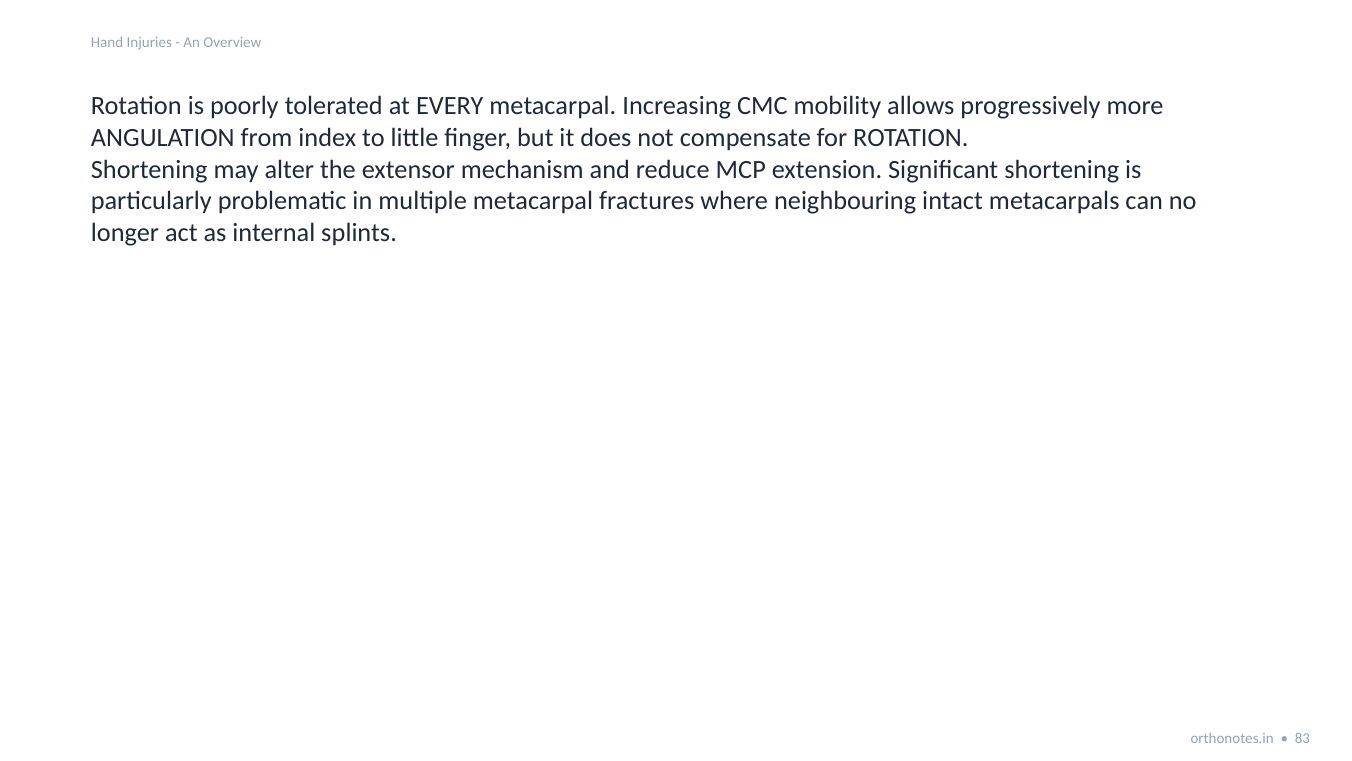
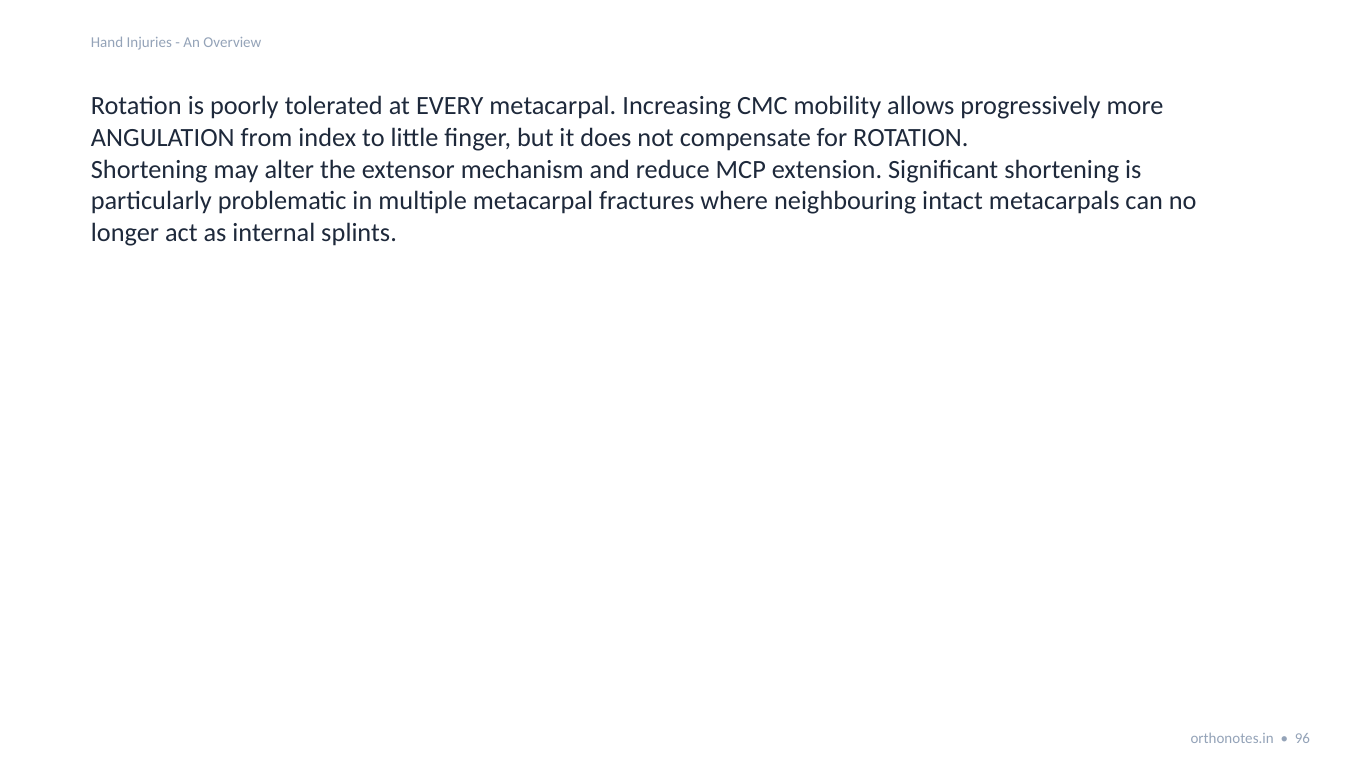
83: 83 -> 96 (1302, 738)
